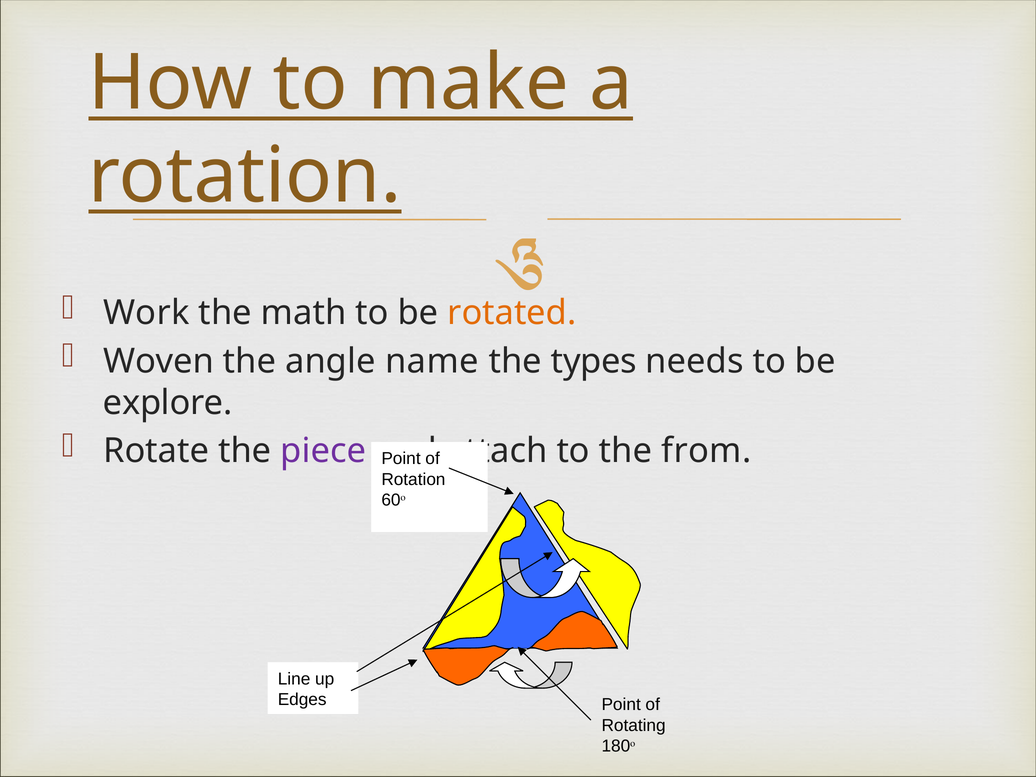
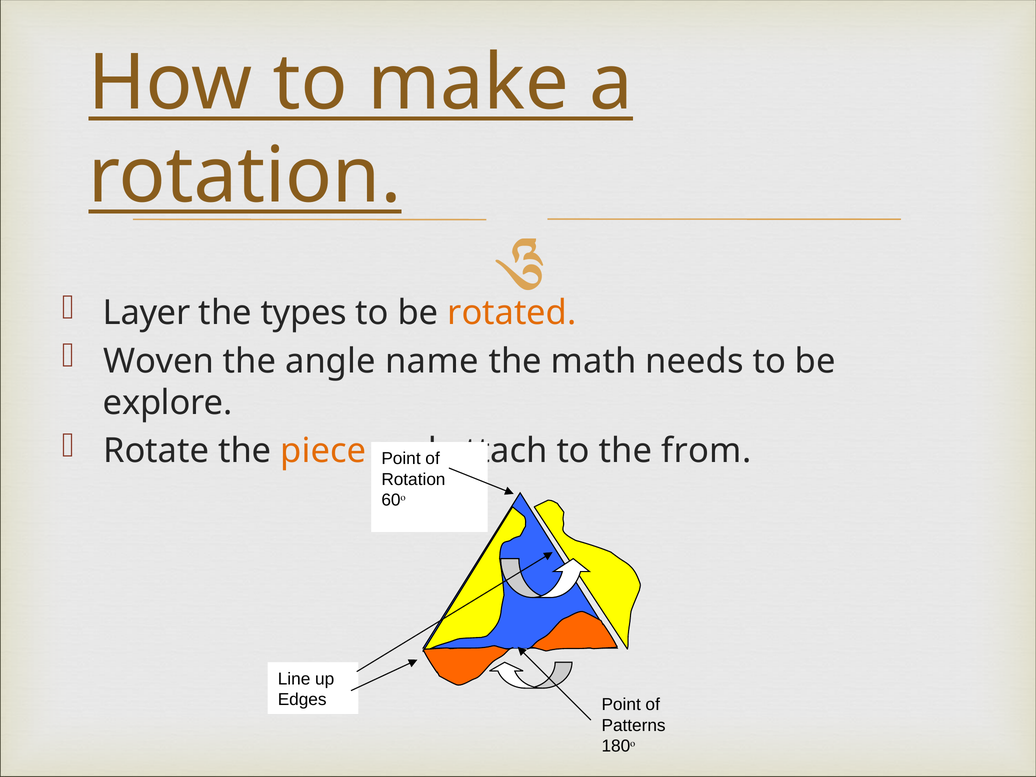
Work: Work -> Layer (147, 313)
math: math -> types (304, 313)
types: types -> math (594, 361)
piece colour: purple -> orange (323, 451)
Rotating: Rotating -> Patterns (634, 726)
